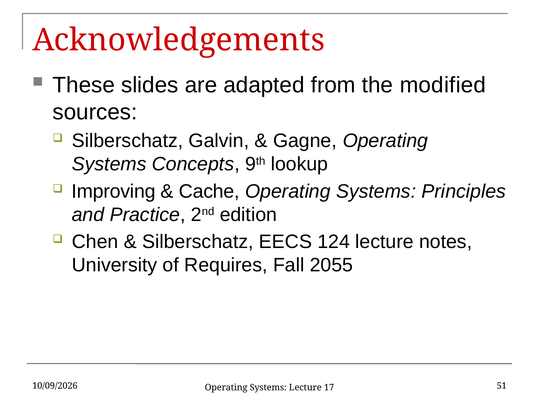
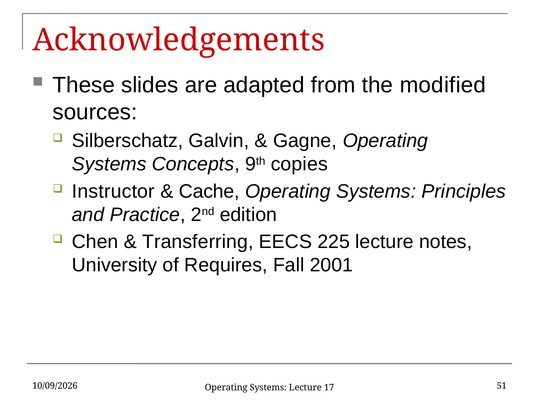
lookup: lookup -> copies (299, 164)
Improving: Improving -> Instructor (113, 191)
Silberschatz: Silberschatz -> Transferring (198, 242)
124: 124 -> 225 (334, 242)
2055: 2055 -> 2001 (331, 265)
